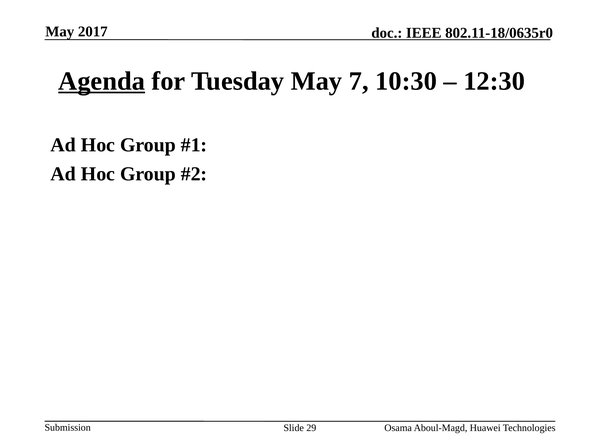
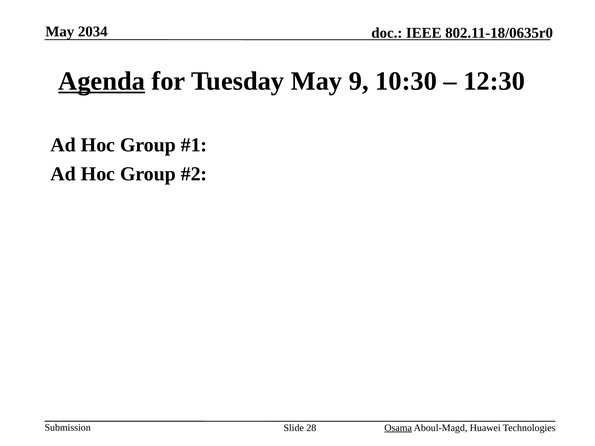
2017: 2017 -> 2034 (93, 32)
7: 7 -> 9 (359, 81)
29: 29 -> 28 (311, 428)
Osama underline: none -> present (398, 428)
